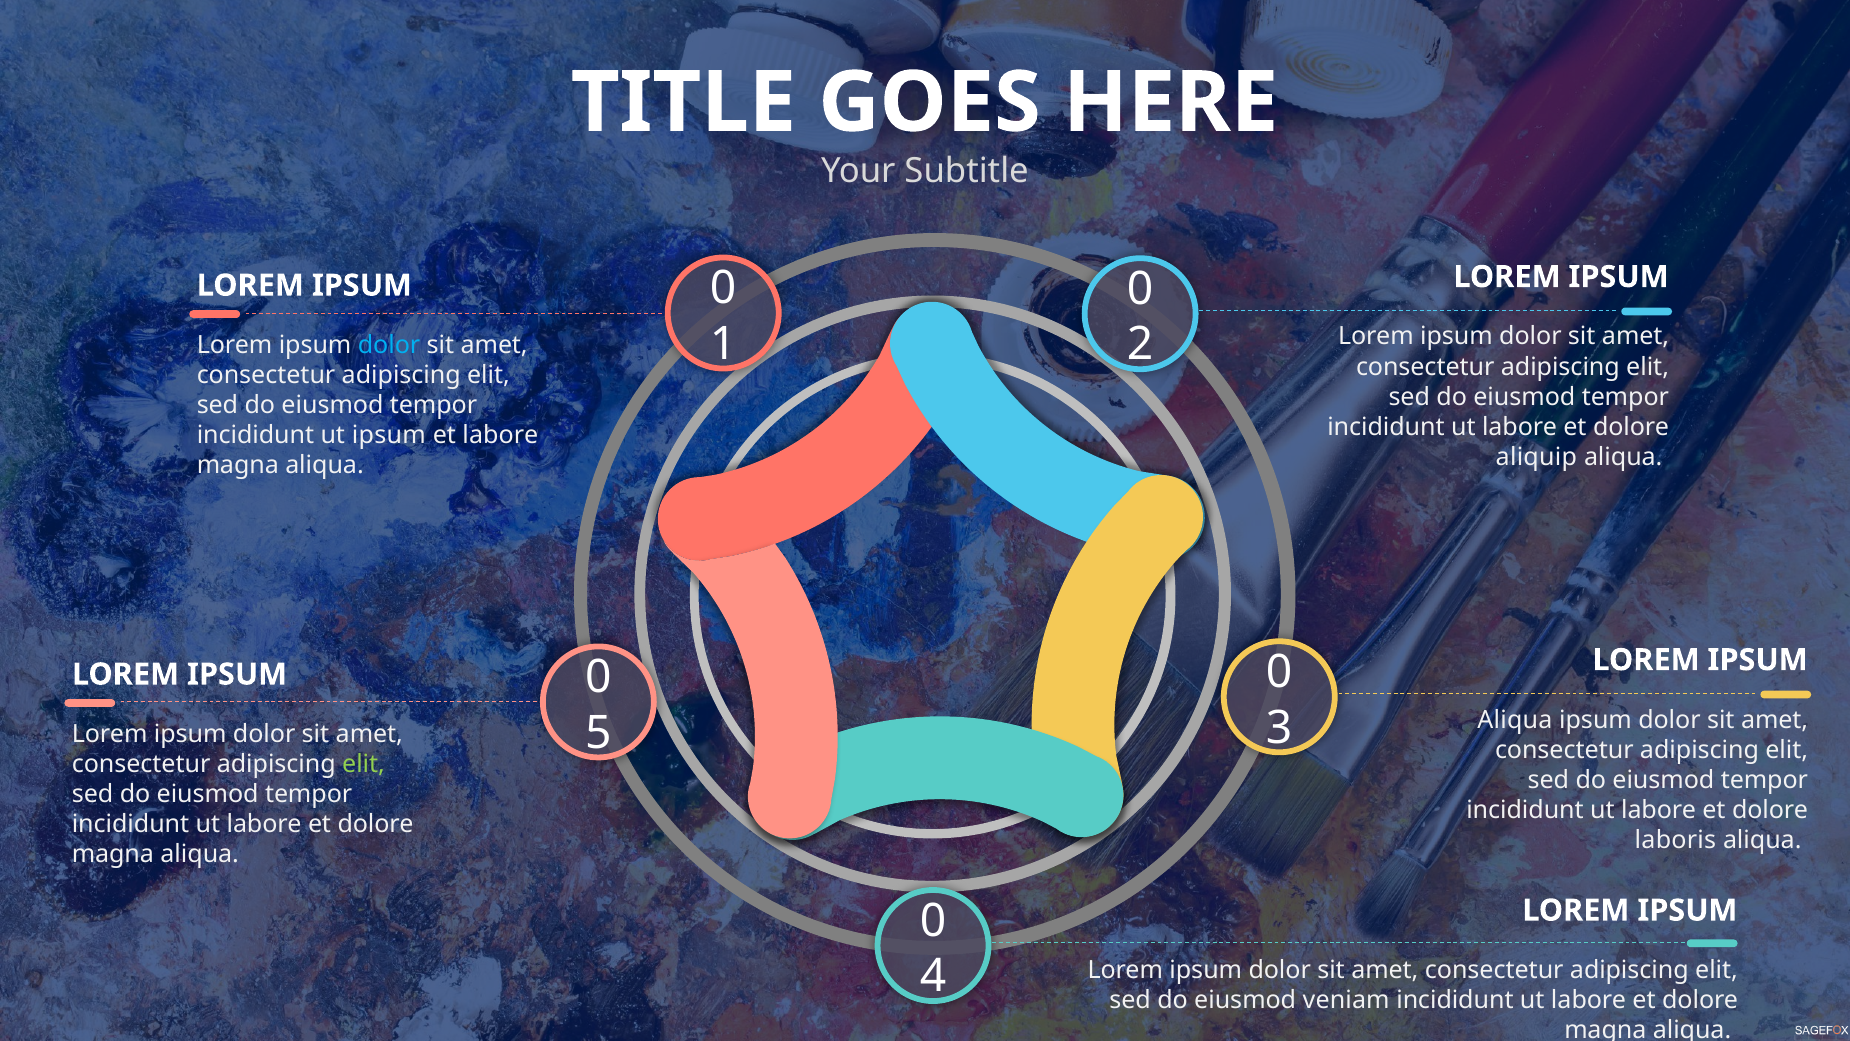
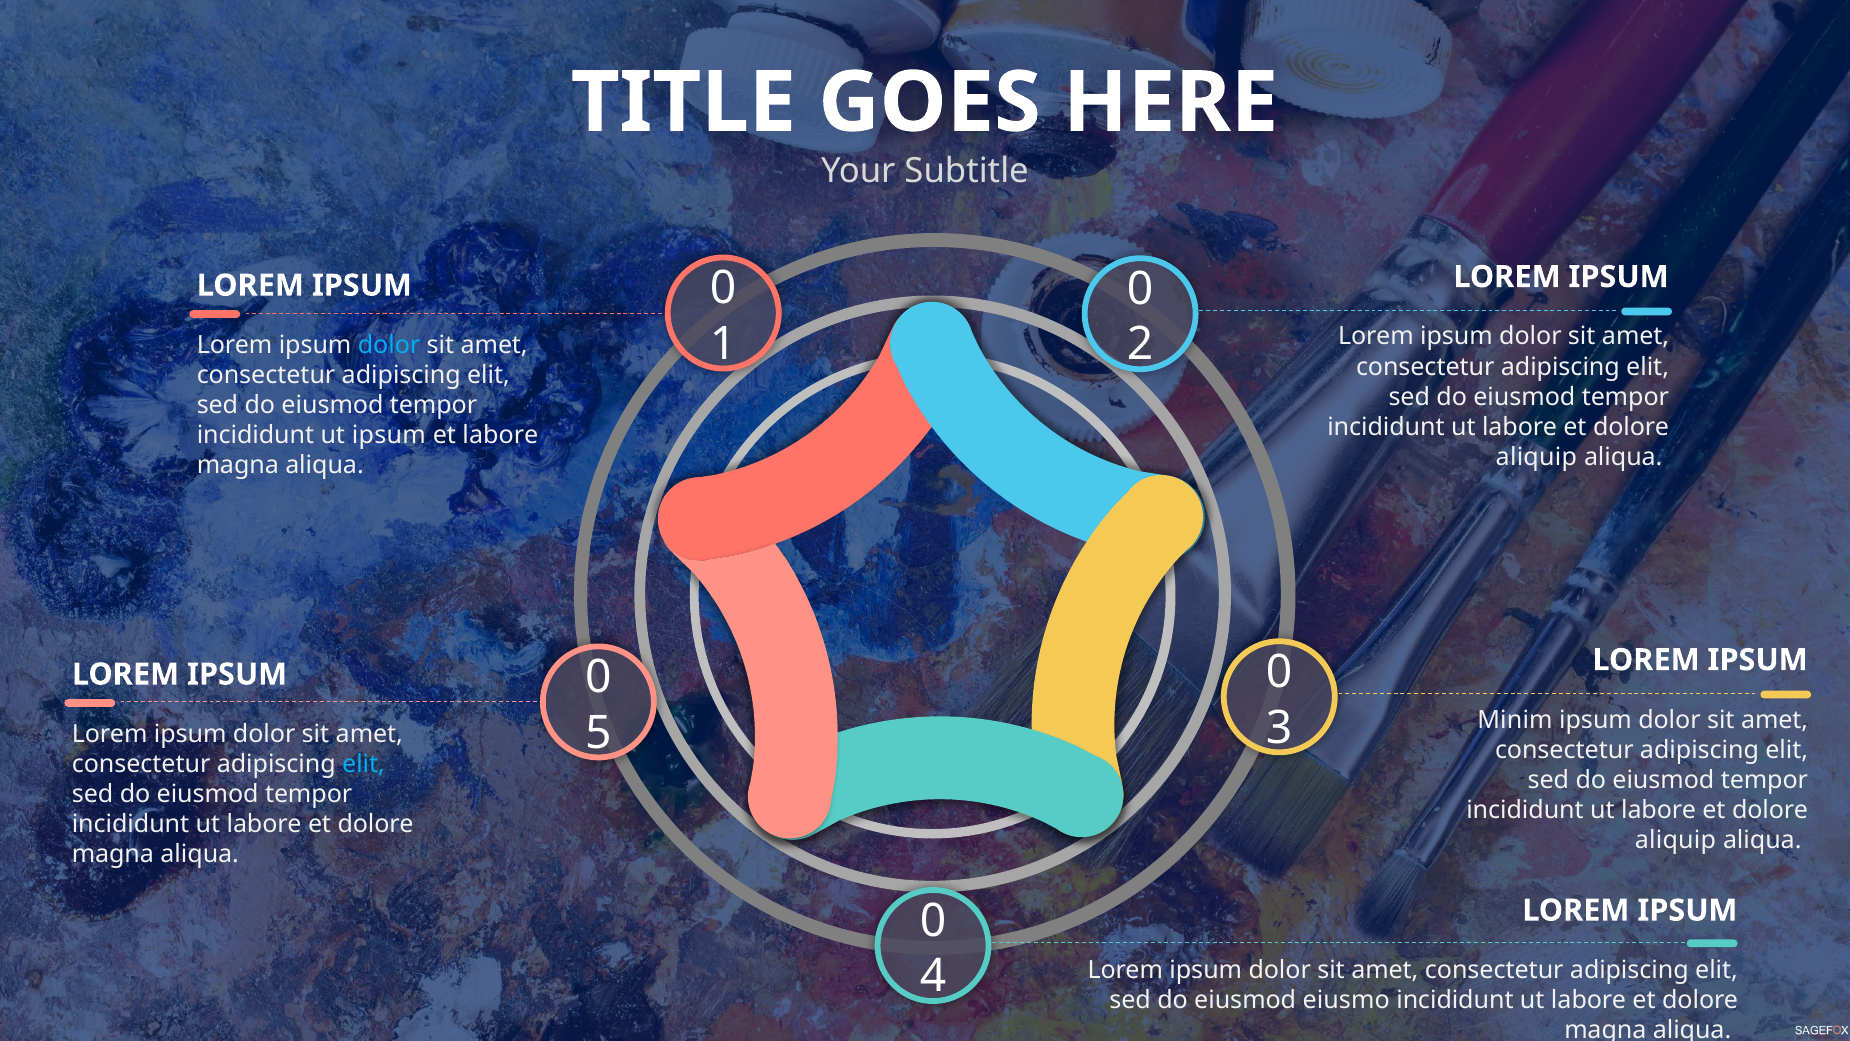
Aliqua: Aliqua -> Minim (1515, 720)
elit colour: light green -> light blue (364, 764)
laboris: laboris -> aliquip (1675, 840)
veniam: veniam -> eiusmo (1346, 1000)
